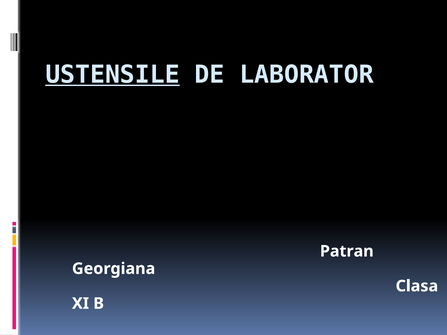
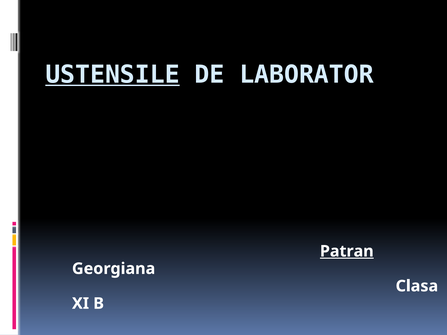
Patran underline: none -> present (347, 251)
